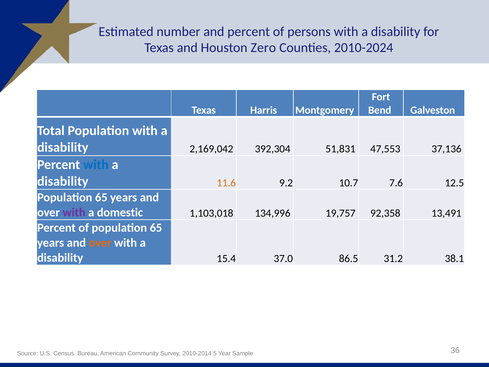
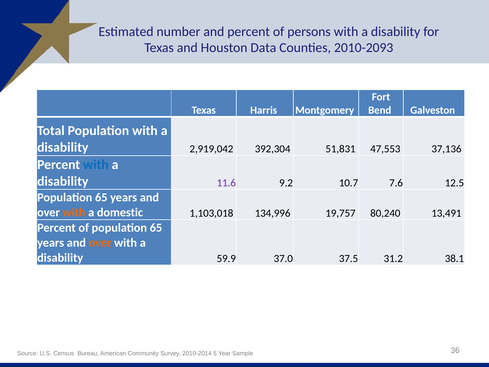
Zero: Zero -> Data (263, 48)
2010-2024: 2010-2024 -> 2010-2093 (364, 48)
2,169,042: 2,169,042 -> 2,919,042 (211, 149)
11.6 colour: orange -> purple (226, 183)
with colour: purple -> orange (74, 212)
92,358: 92,358 -> 80,240 (385, 213)
15.4: 15.4 -> 59.9 (226, 258)
86.5: 86.5 -> 37.5 (349, 258)
